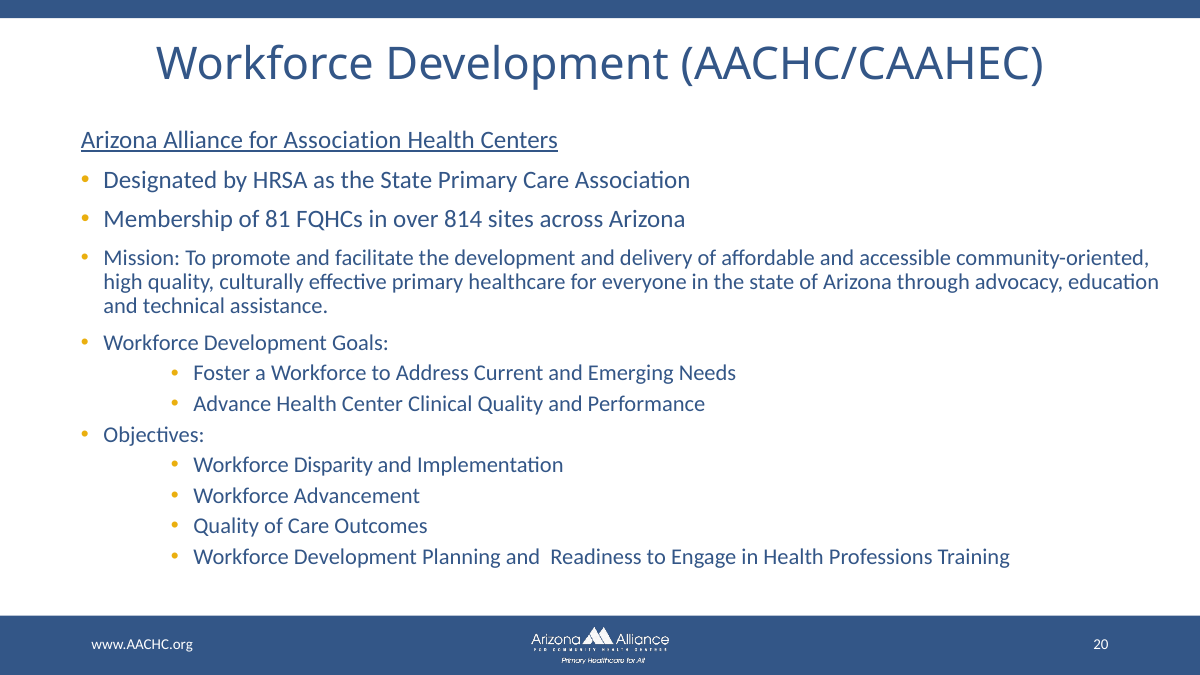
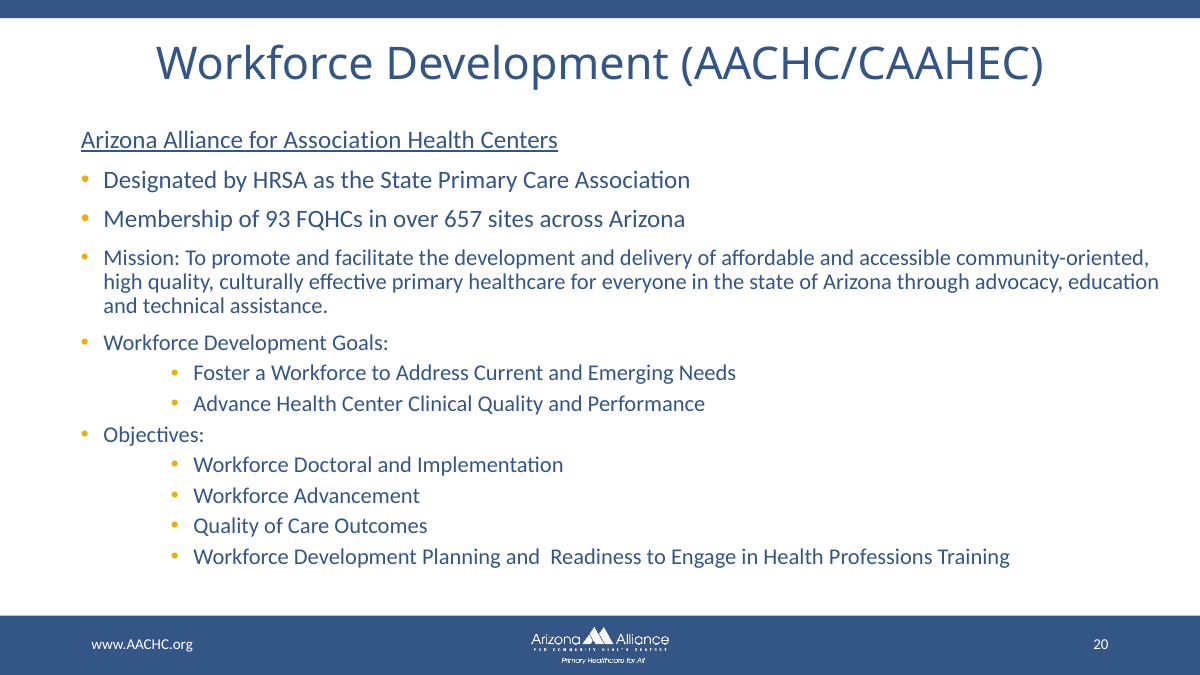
81: 81 -> 93 (278, 219)
814: 814 -> 657 (463, 219)
Disparity: Disparity -> Doctoral (333, 465)
